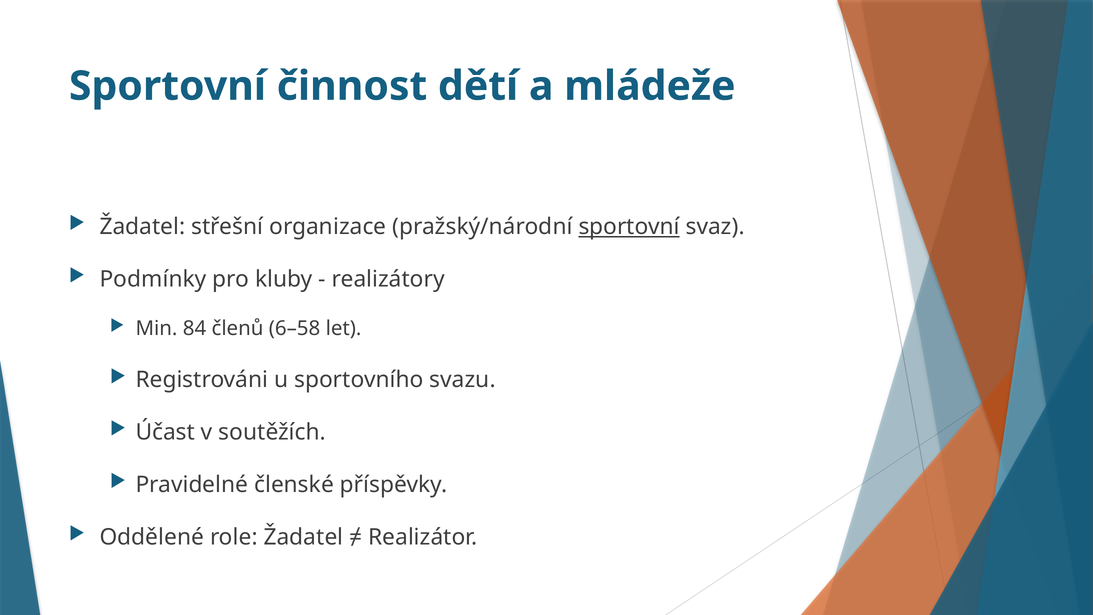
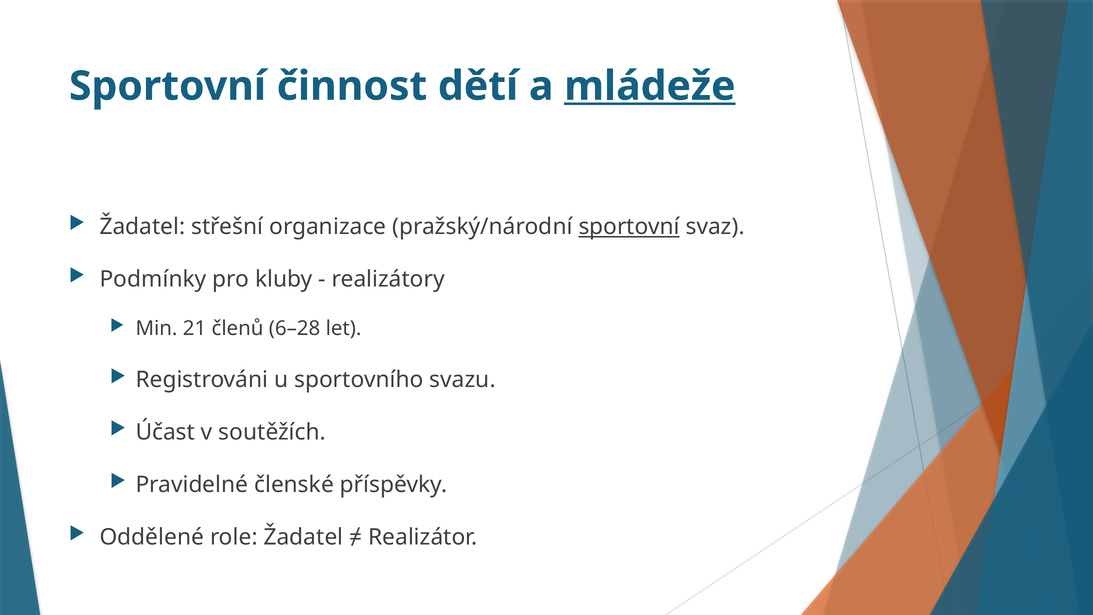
mládeže underline: none -> present (650, 86)
84: 84 -> 21 (195, 329)
6–58: 6–58 -> 6–28 (295, 329)
